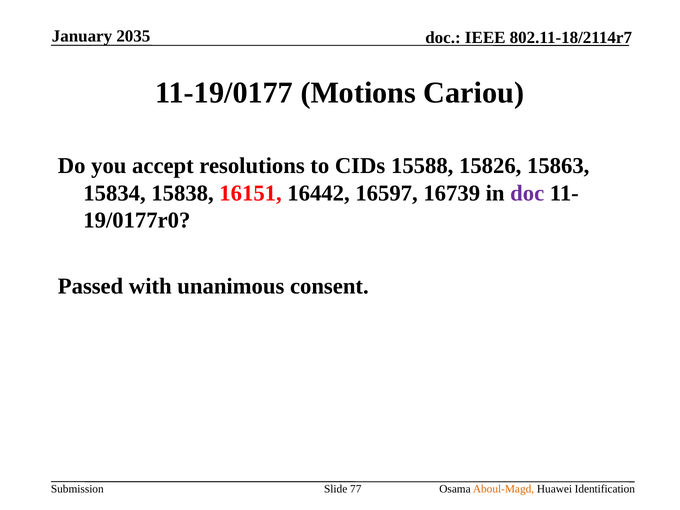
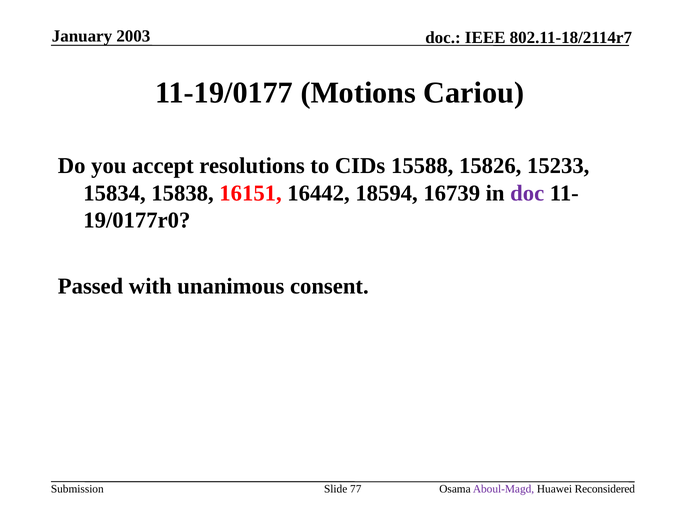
2035: 2035 -> 2003 (133, 36)
15863: 15863 -> 15233 (558, 166)
16597: 16597 -> 18594 (387, 193)
Aboul-Magd colour: orange -> purple (504, 489)
Identification: Identification -> Reconsidered (605, 489)
